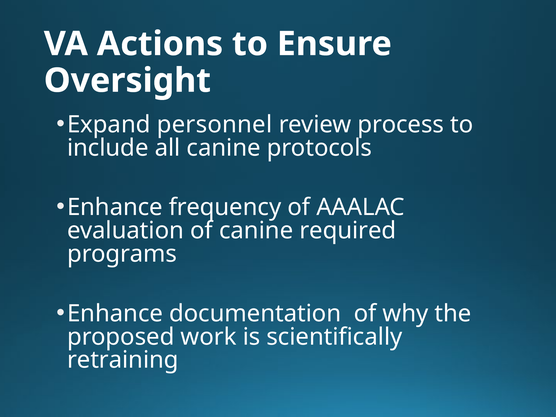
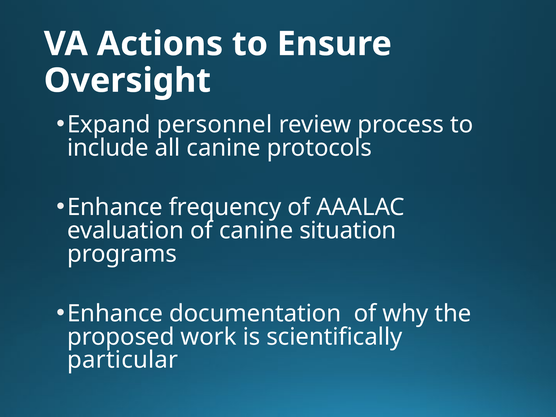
required: required -> situation (348, 231)
retraining: retraining -> particular (123, 360)
